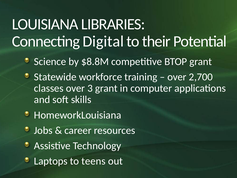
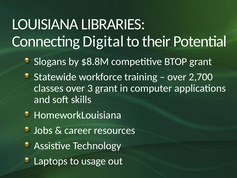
Science: Science -> Slogans (50, 61)
teens: teens -> usage (94, 161)
